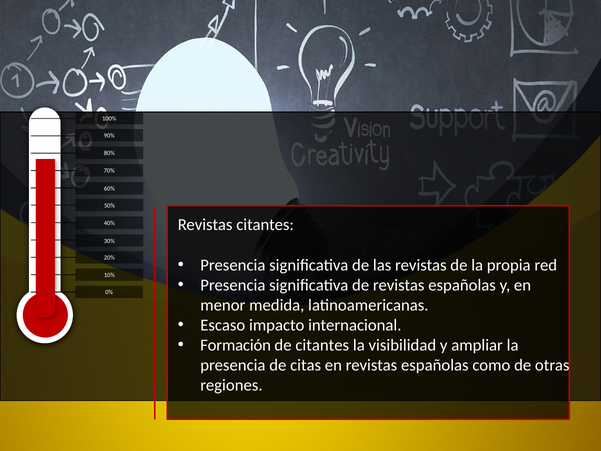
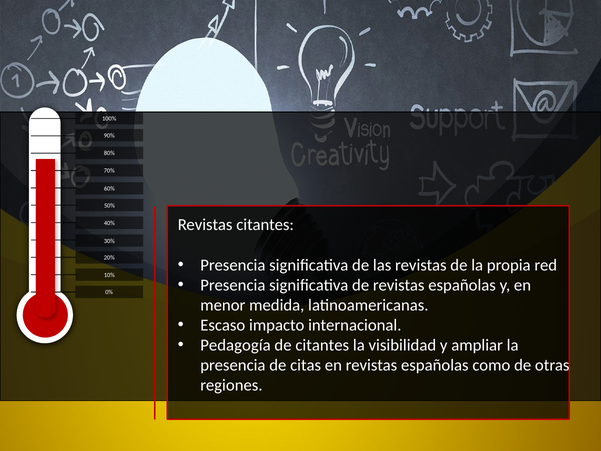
Formación: Formación -> Pedagogía (235, 345)
